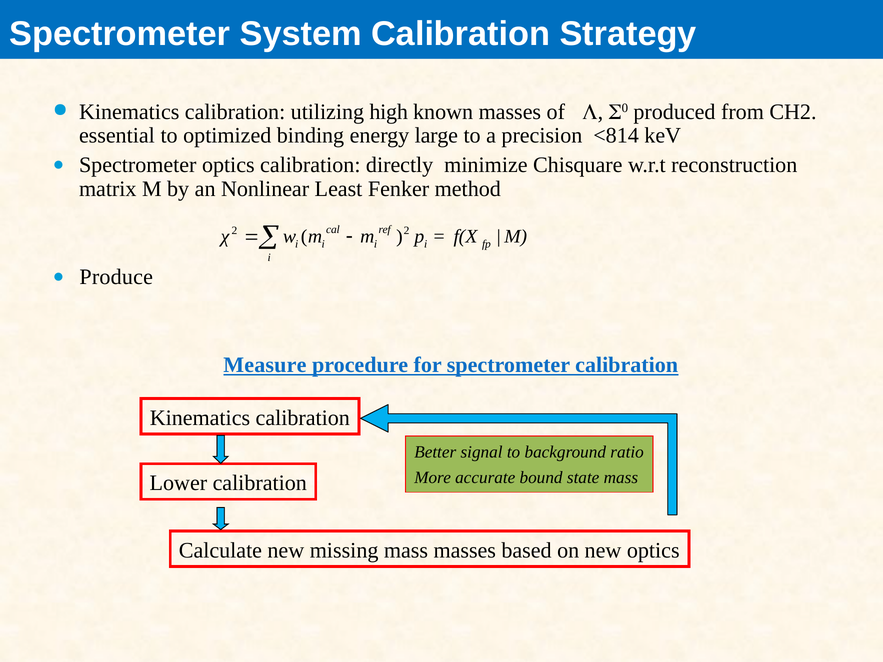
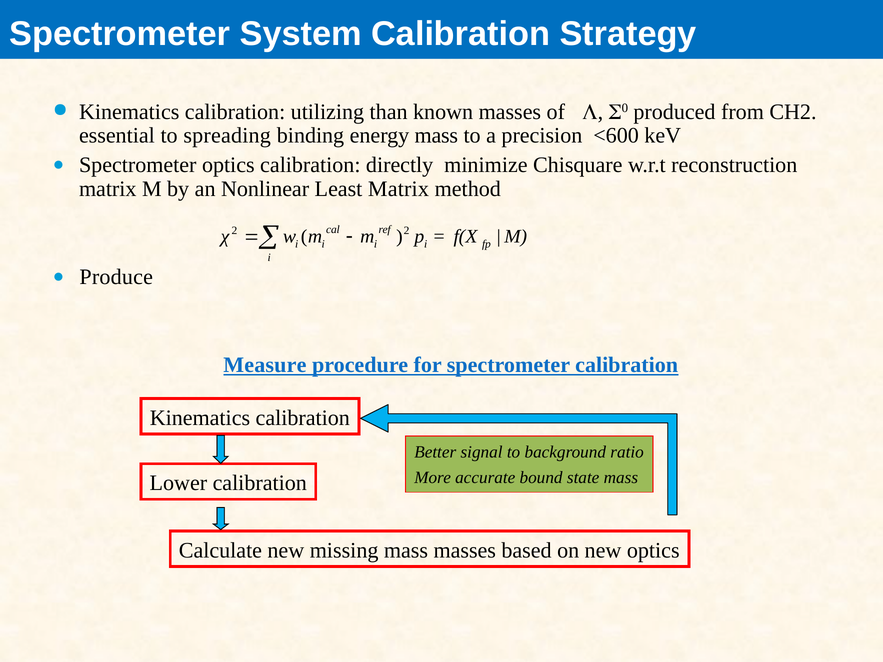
high: high -> than (389, 112)
optimized: optimized -> spreading (227, 136)
energy large: large -> mass (436, 136)
<814: <814 -> <600 (616, 136)
Least Fenker: Fenker -> Matrix (398, 189)
